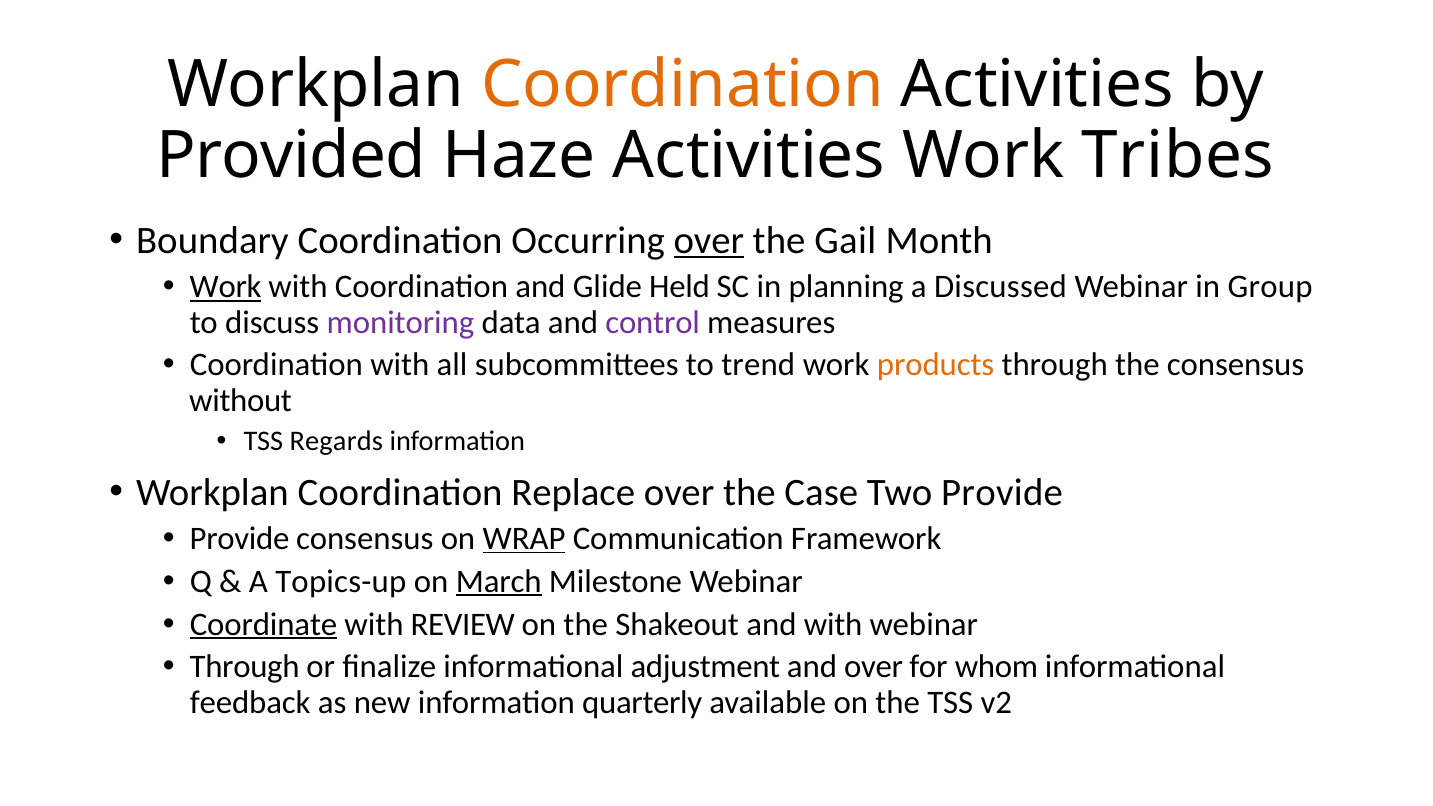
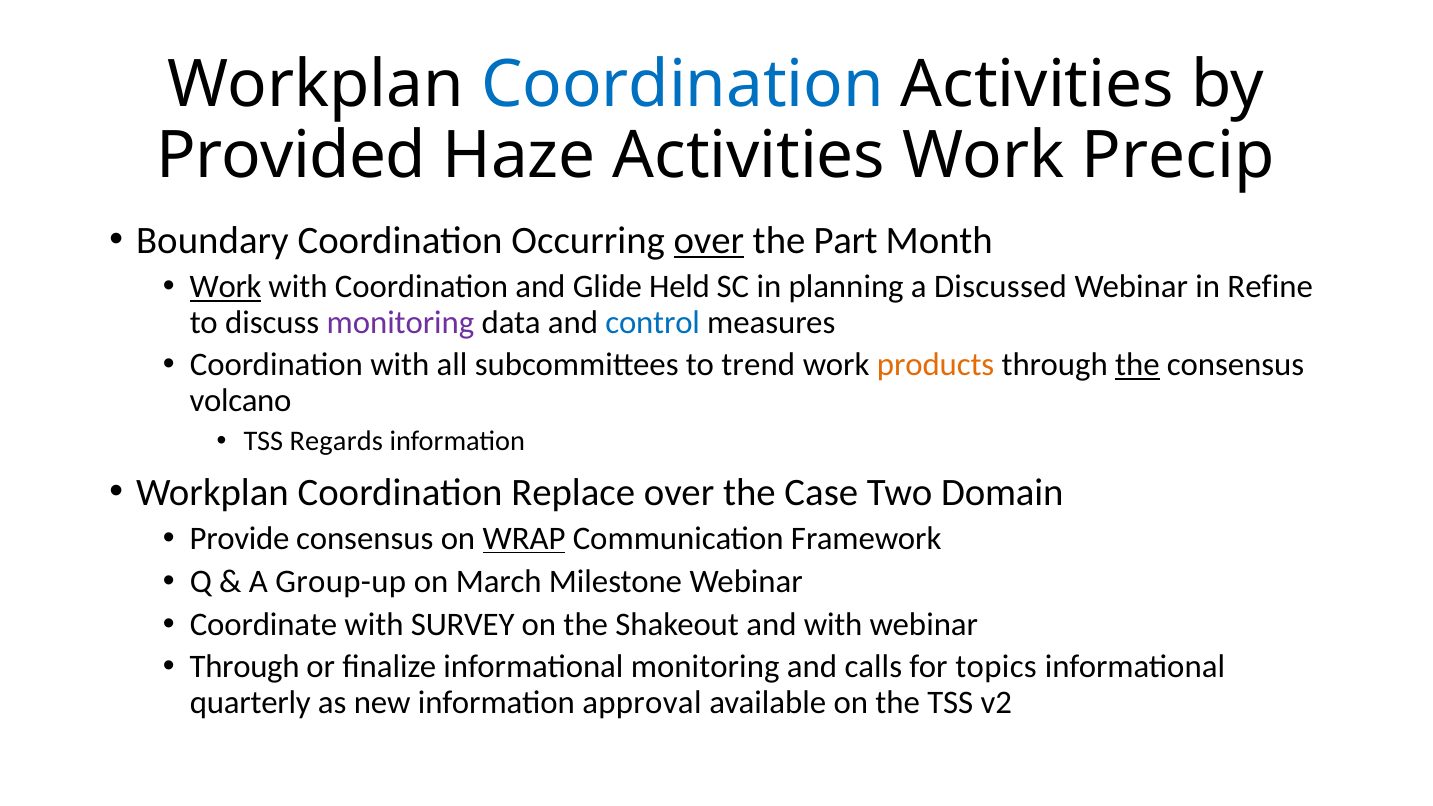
Coordination colour: orange -> blue (682, 85)
Tribes: Tribes -> Precip (1178, 156)
Gail: Gail -> Part (846, 241)
Group: Group -> Refine (1270, 287)
control colour: purple -> blue (653, 322)
the underline: none -> present (1137, 365)
without: without -> volcano (241, 401)
Two Provide: Provide -> Domain (1002, 492)
Topics-up: Topics-up -> Group-up (341, 581)
March underline: present -> none (499, 581)
Coordinate underline: present -> none (264, 624)
REVIEW: REVIEW -> SURVEY (463, 624)
informational adjustment: adjustment -> monitoring (705, 667)
and over: over -> calls (873, 667)
whom: whom -> topics (996, 667)
feedback: feedback -> quarterly (250, 703)
quarterly: quarterly -> approval (642, 703)
